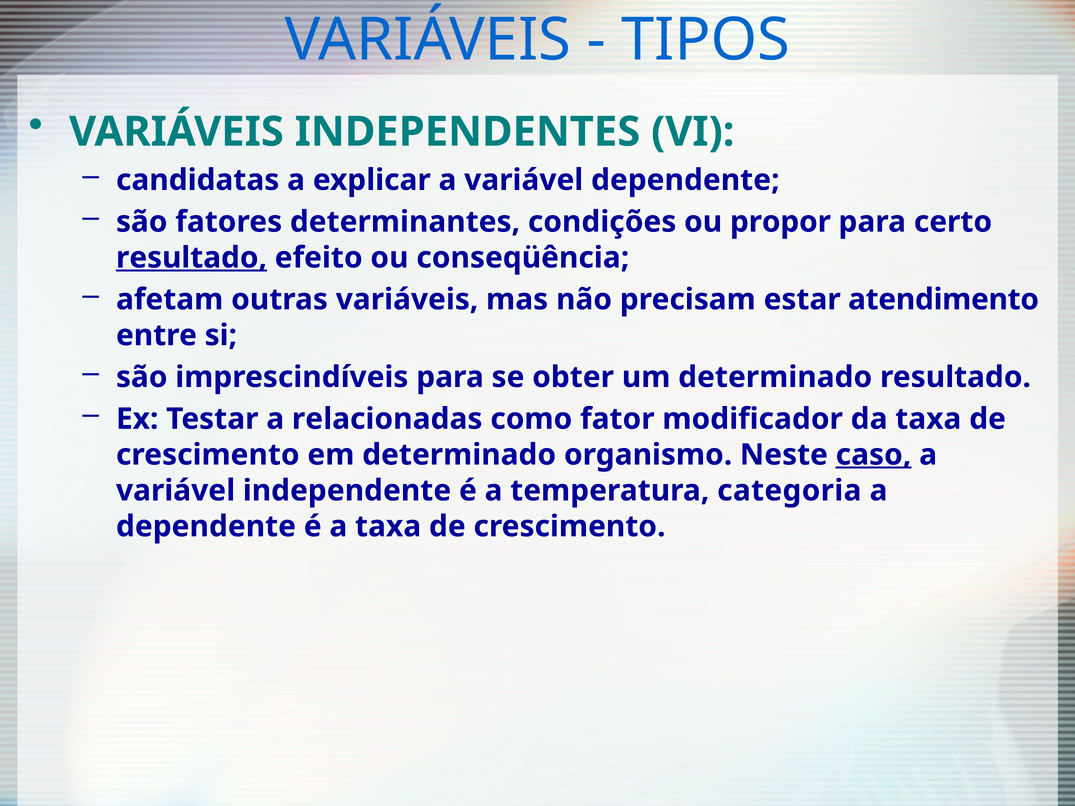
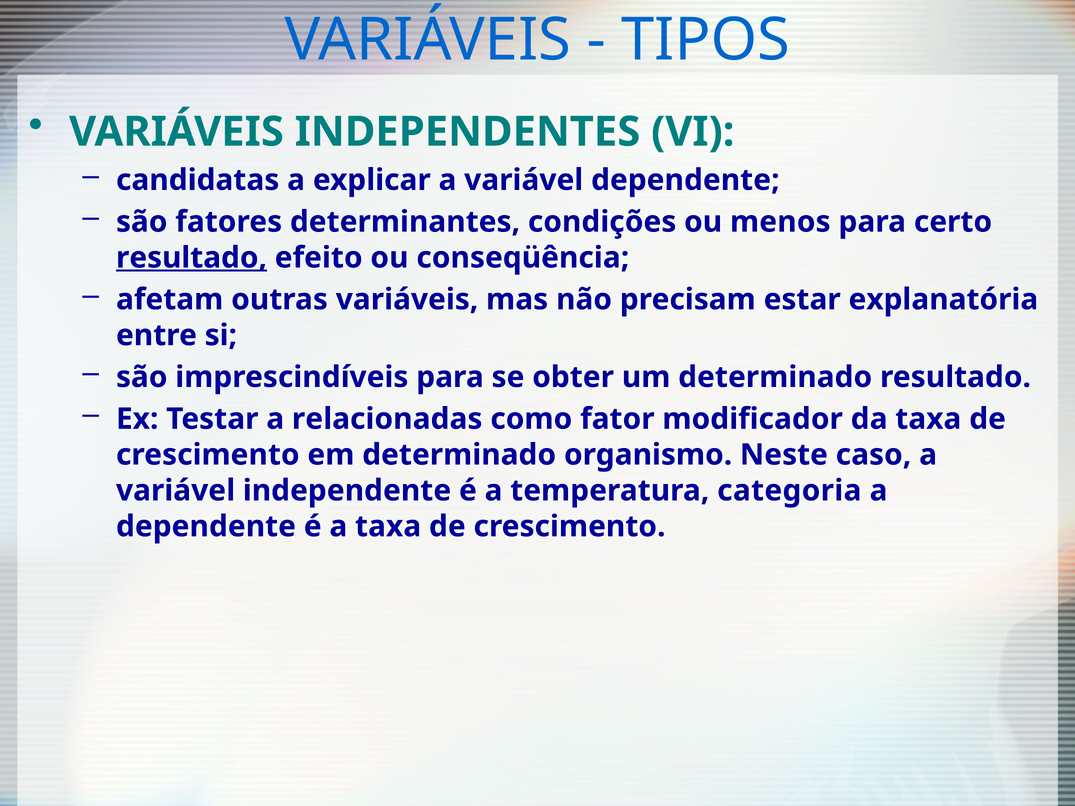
propor: propor -> menos (780, 222)
atendimento: atendimento -> explanatória (943, 300)
caso underline: present -> none (873, 455)
